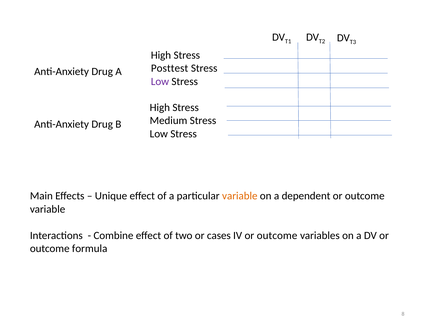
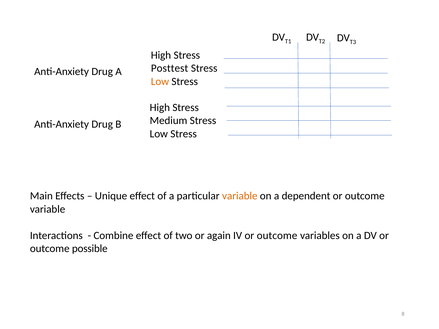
Low colour: purple -> orange (160, 82)
cases: cases -> again (219, 236)
formula: formula -> possible (90, 249)
